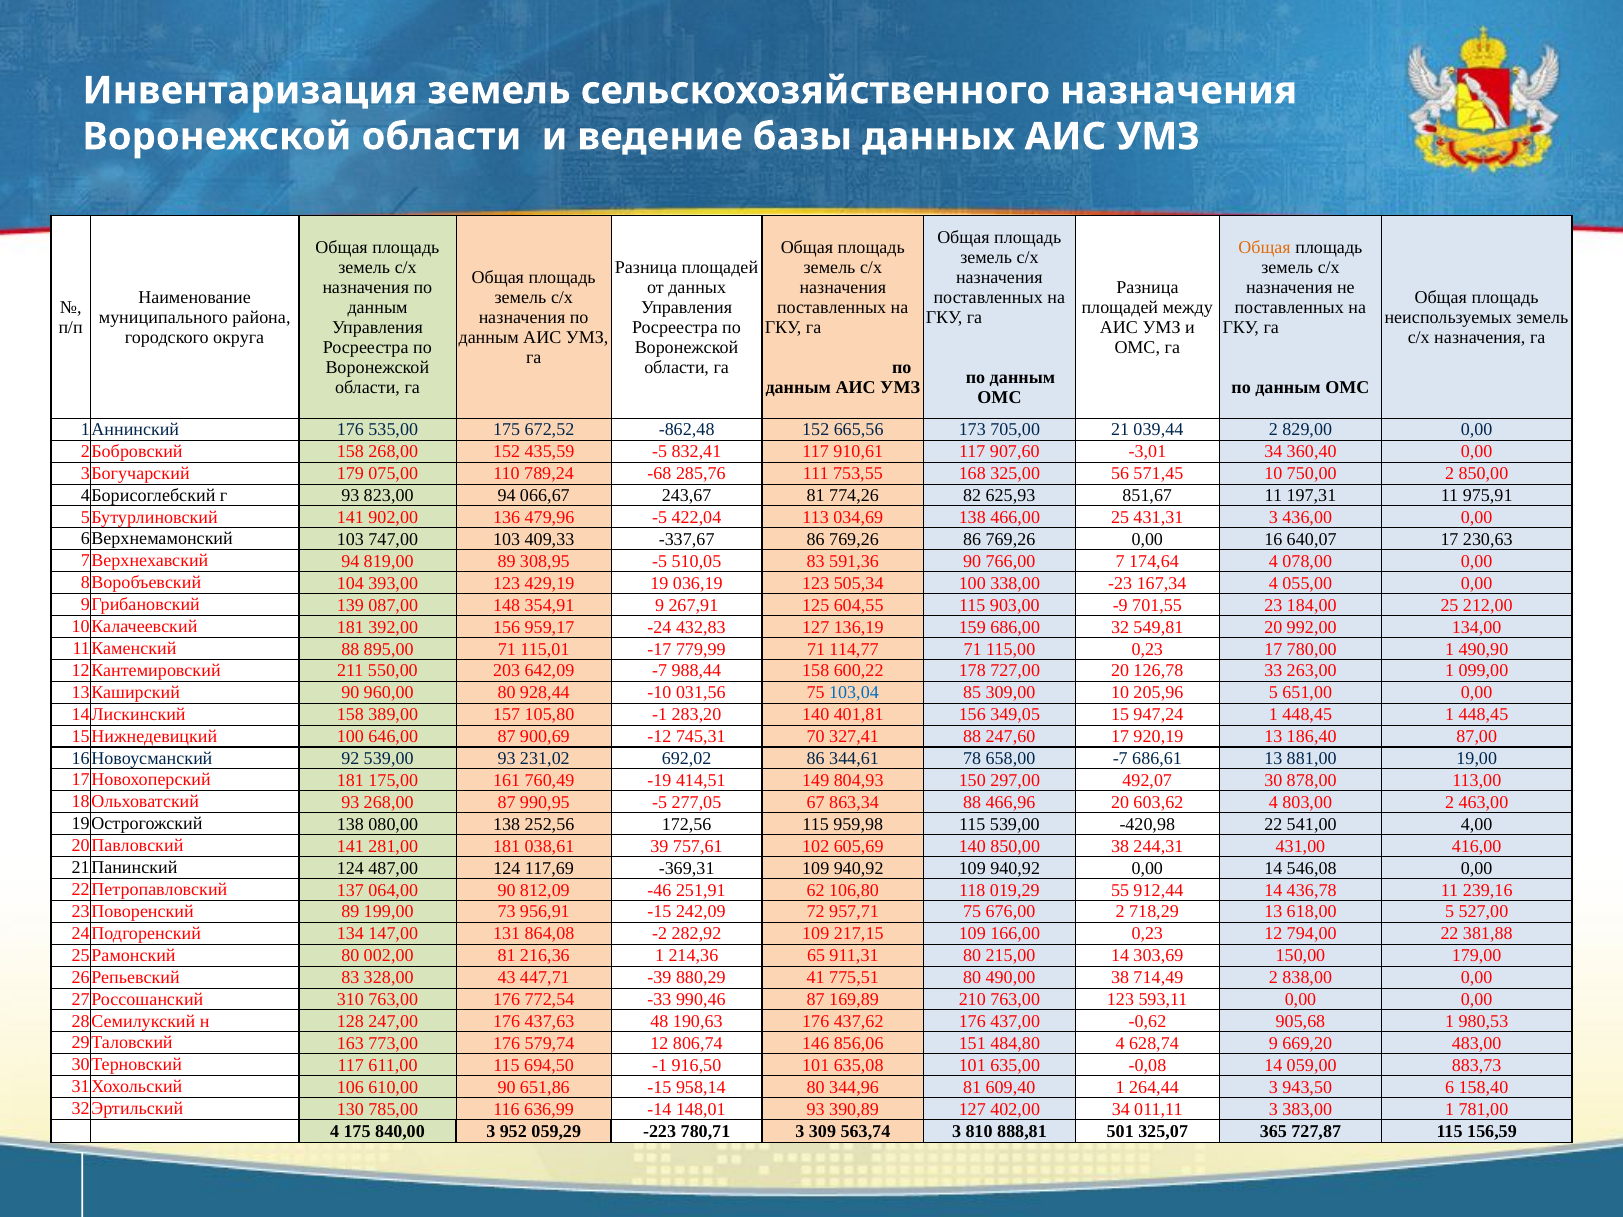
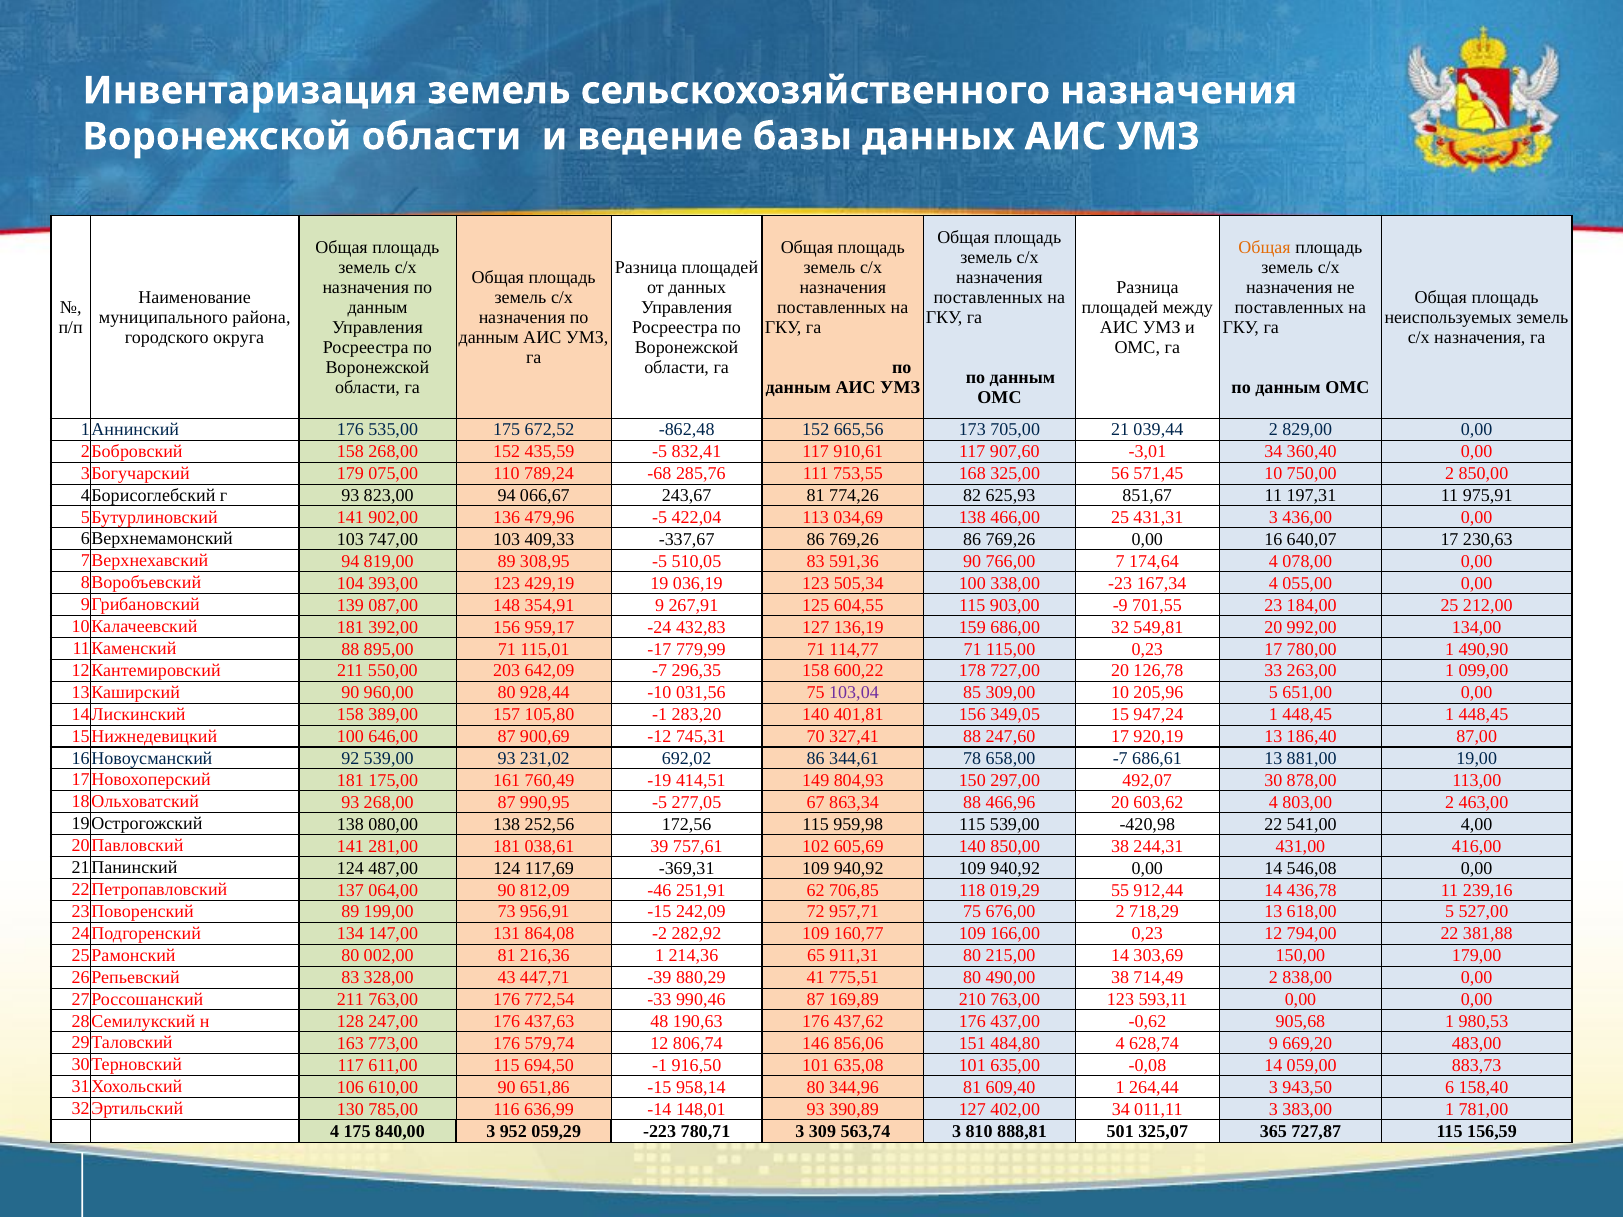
988,44: 988,44 -> 296,35 (696, 671)
103,04 colour: blue -> purple (854, 693)
106,80: 106,80 -> 706,85 (854, 890)
217,15: 217,15 -> 160,77 (859, 934)
310: 310 -> 211 (350, 1000)
